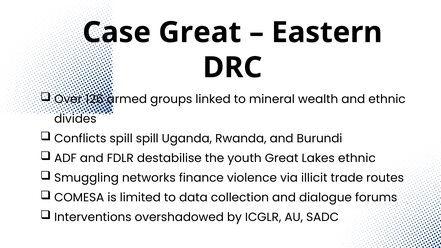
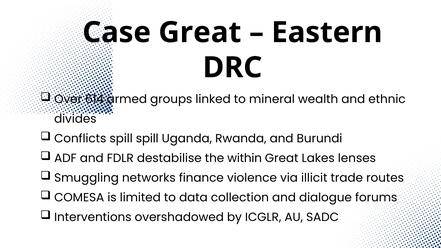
126: 126 -> 614 (94, 99)
youth: youth -> within (245, 158)
Lakes ethnic: ethnic -> lenses (357, 158)
